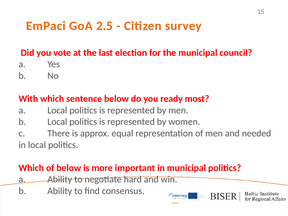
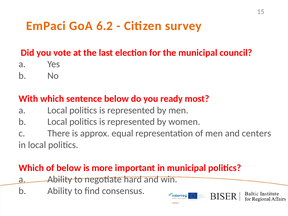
2.5: 2.5 -> 6.2 (105, 26)
needed: needed -> centers (256, 133)
